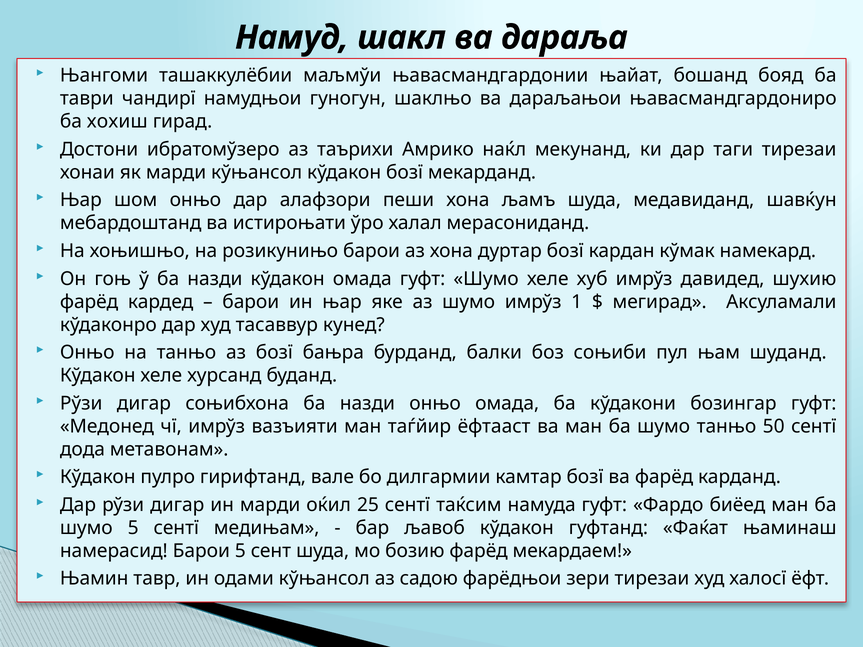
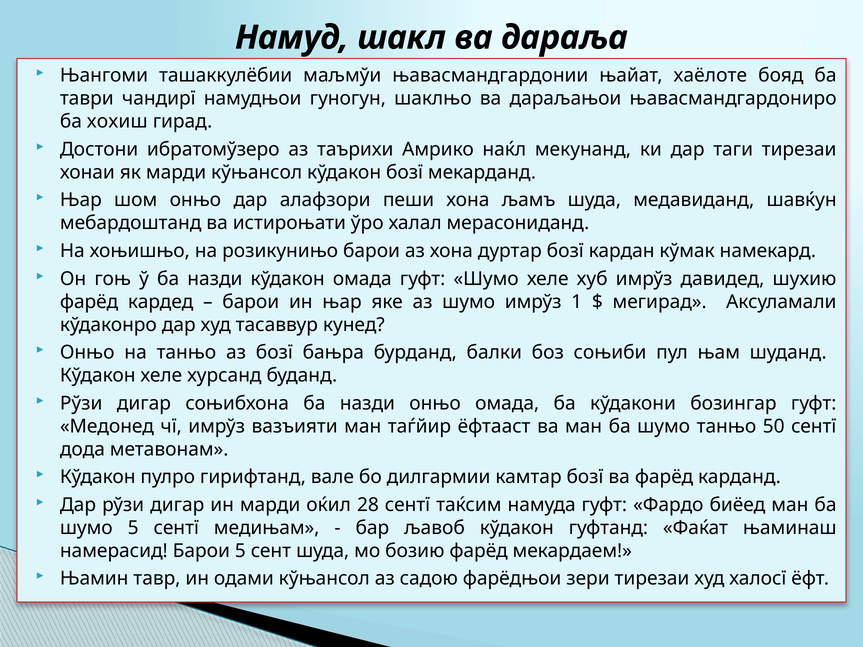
бошанд: бошанд -> хаёлоте (710, 76)
25: 25 -> 28 (368, 505)
